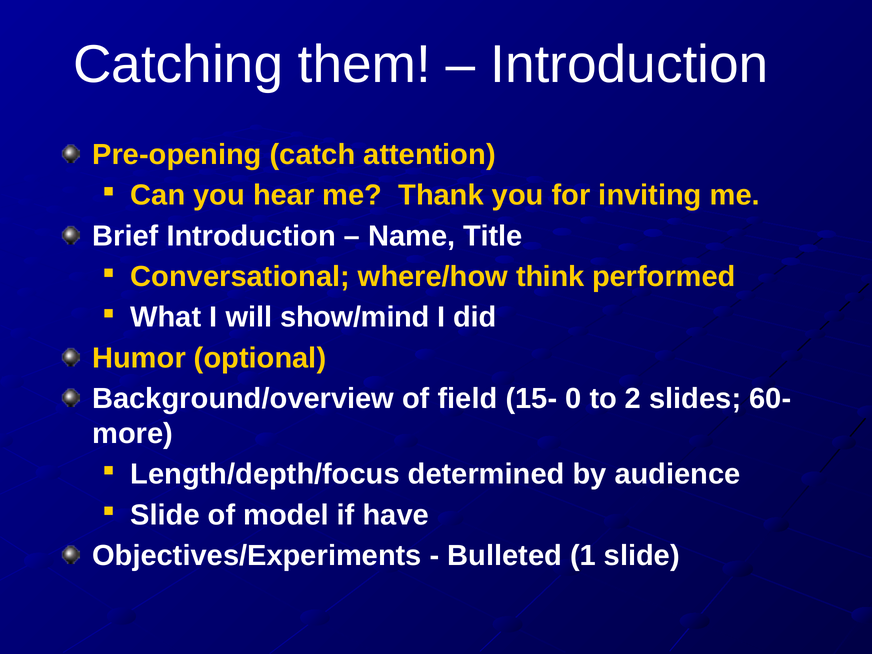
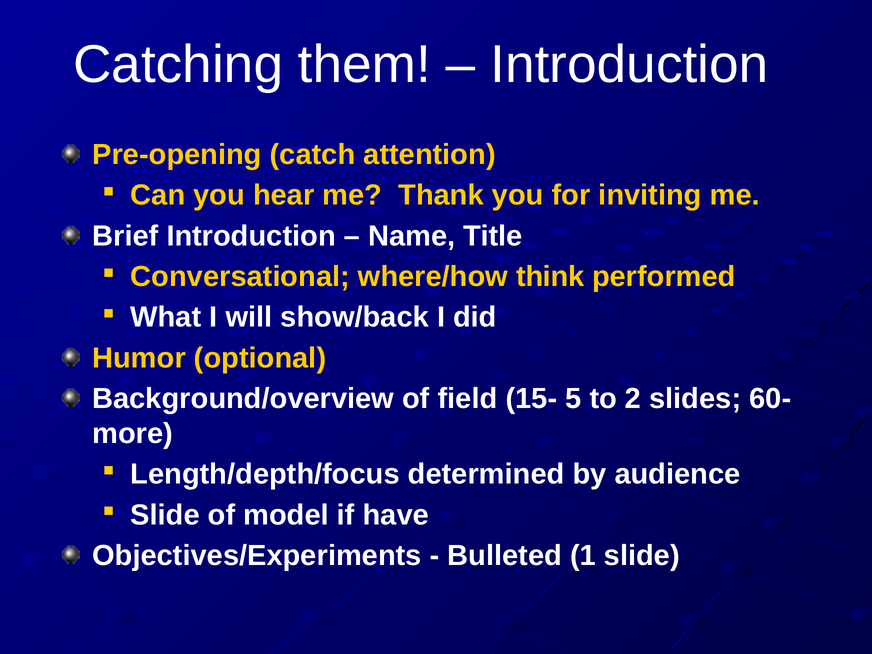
show/mind: show/mind -> show/back (355, 317)
0: 0 -> 5 (573, 399)
